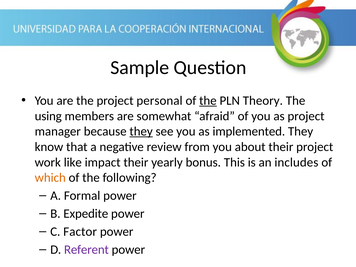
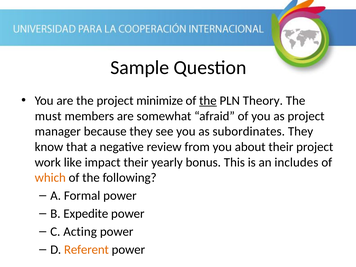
personal: personal -> minimize (160, 101)
using: using -> must (48, 116)
they underline: present -> none (141, 131)
implemented: implemented -> subordinates (249, 131)
Factor: Factor -> Acting (80, 232)
Referent colour: purple -> orange (86, 250)
